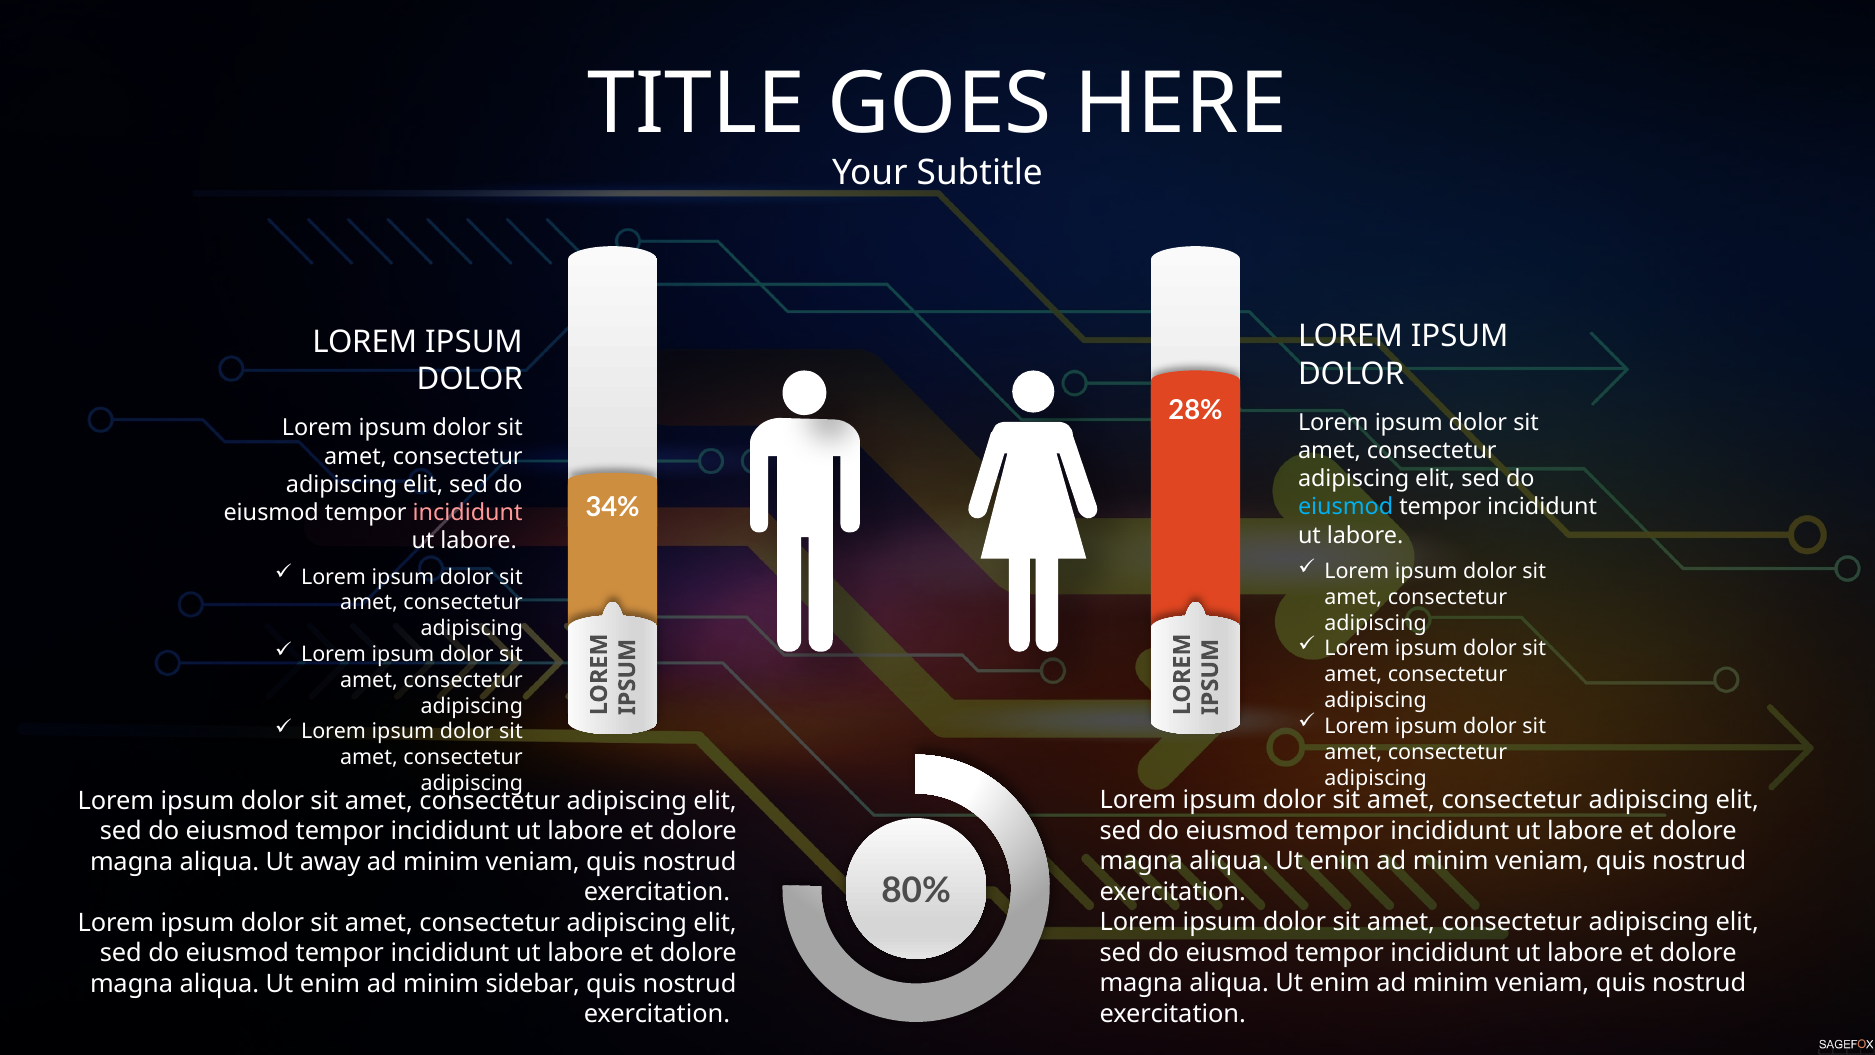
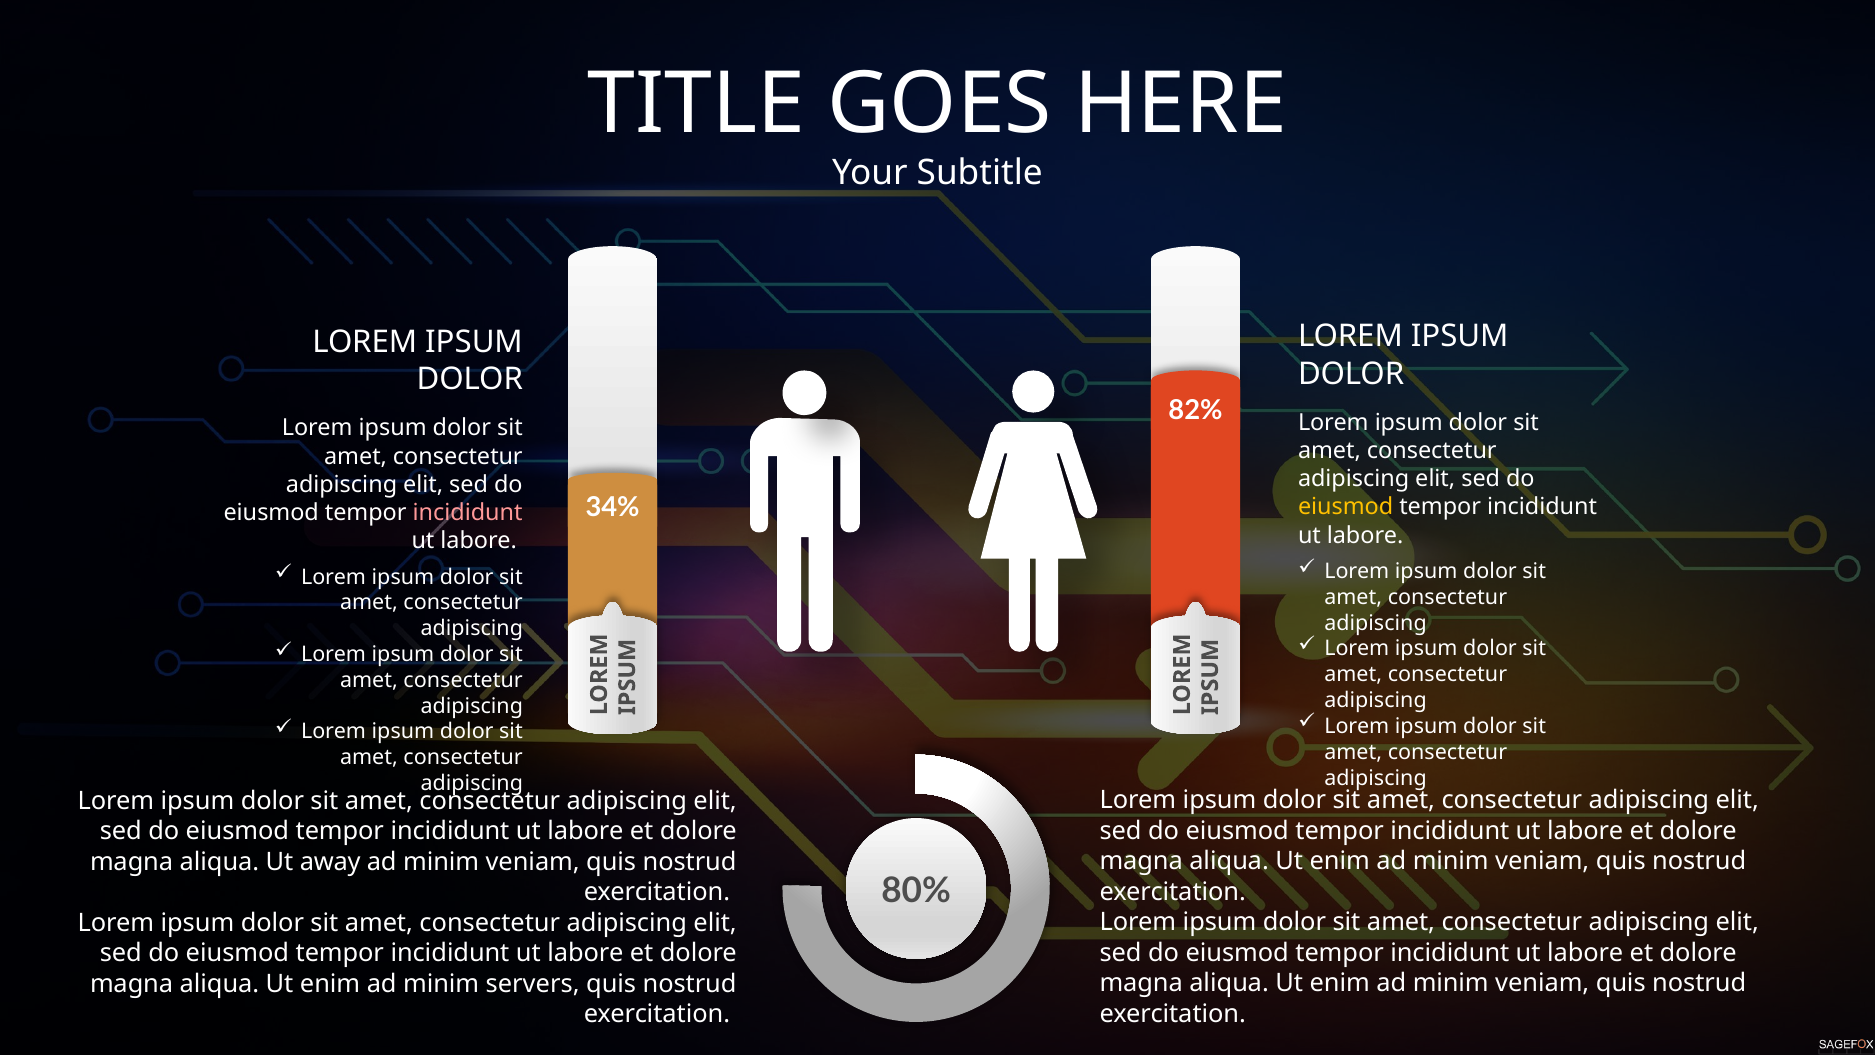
28%: 28% -> 82% (1195, 410)
eiusmod colour: light blue -> yellow (1346, 507)
sidebar: sidebar -> servers (533, 984)
